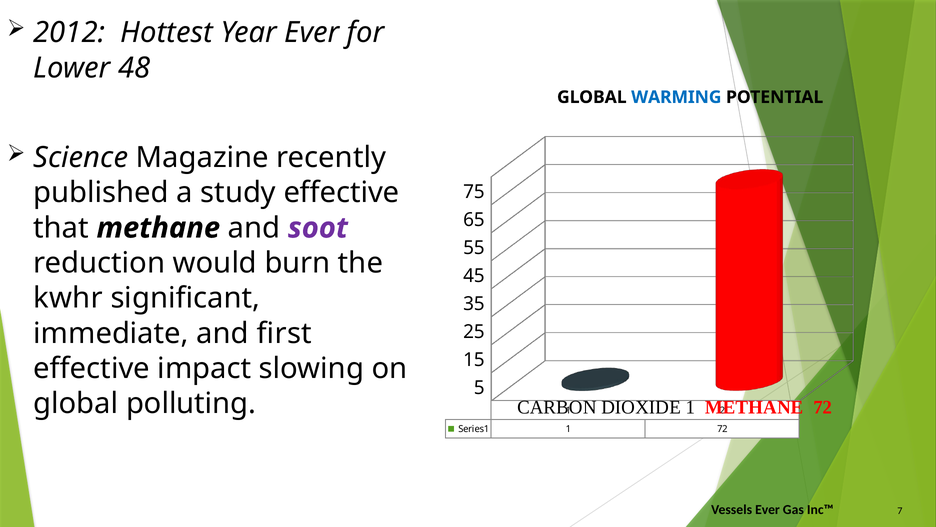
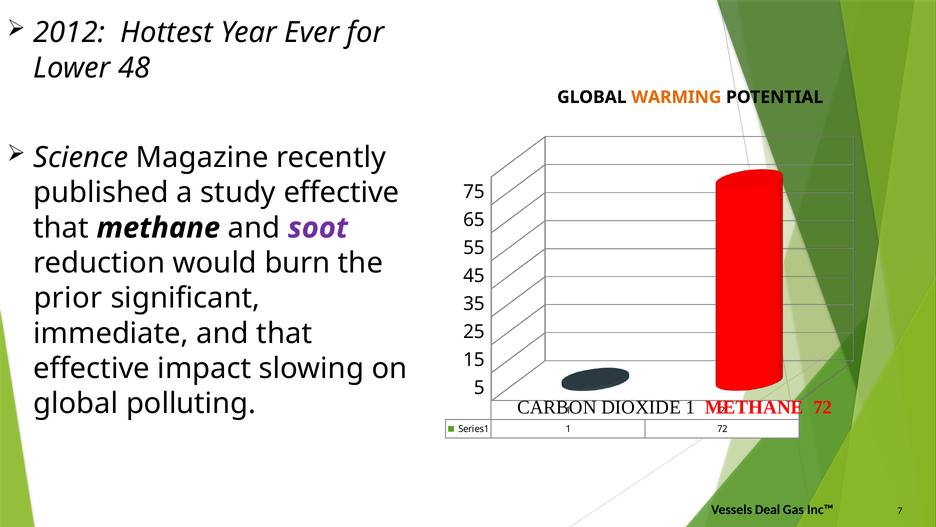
WARMING colour: blue -> orange (676, 97)
kwhr: kwhr -> prior (68, 298)
and first: first -> that (284, 333)
Vessels Ever: Ever -> Deal (768, 509)
